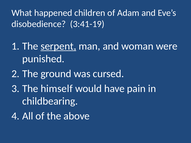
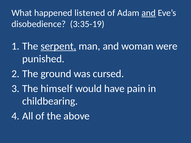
children: children -> listened (90, 13)
and underline: none -> present (149, 13)
3:41-19: 3:41-19 -> 3:35-19 (87, 24)
